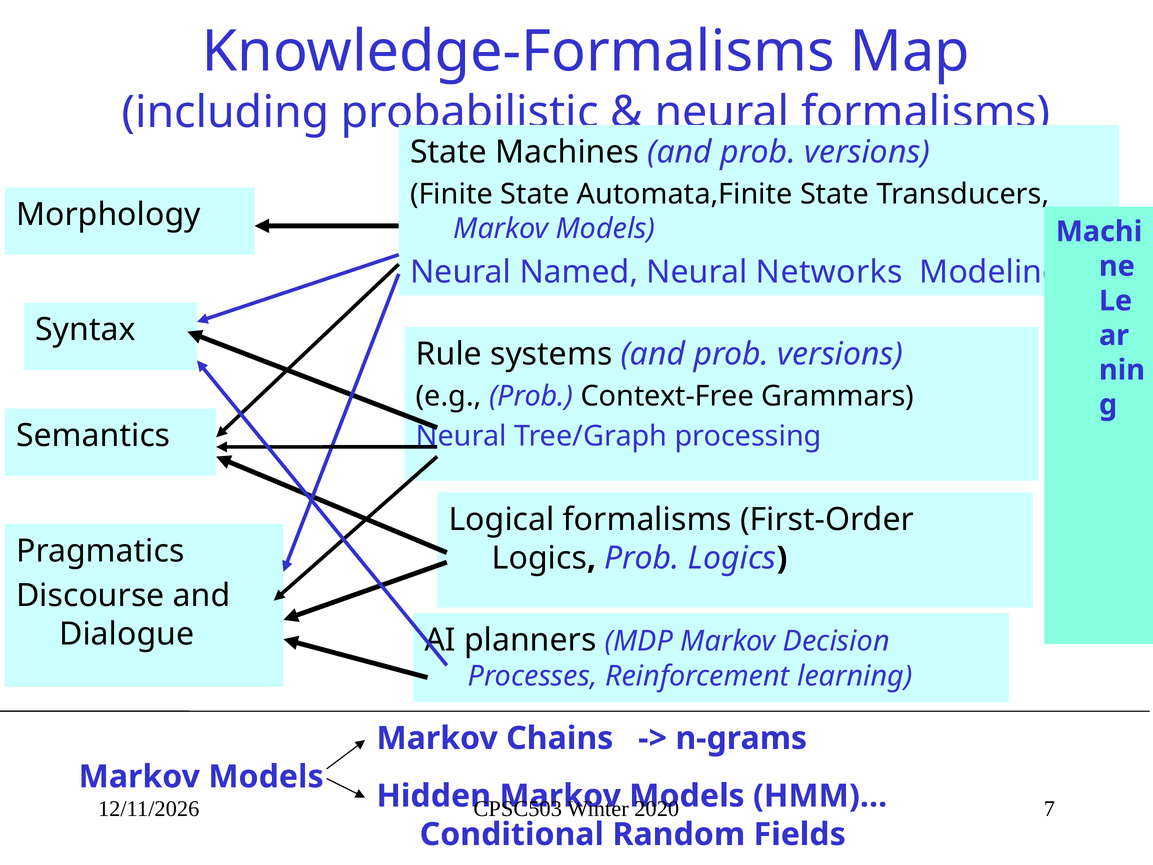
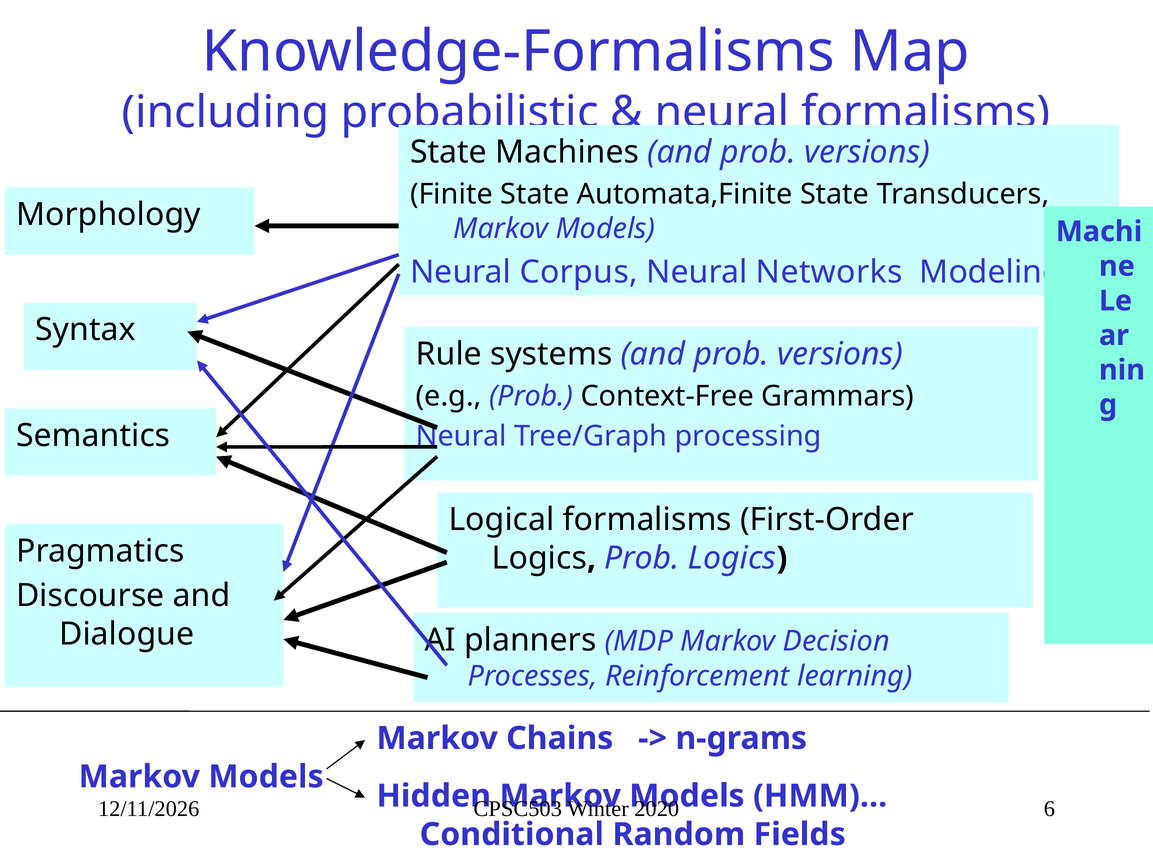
Named: Named -> Corpus (579, 272)
7: 7 -> 6 (1049, 809)
